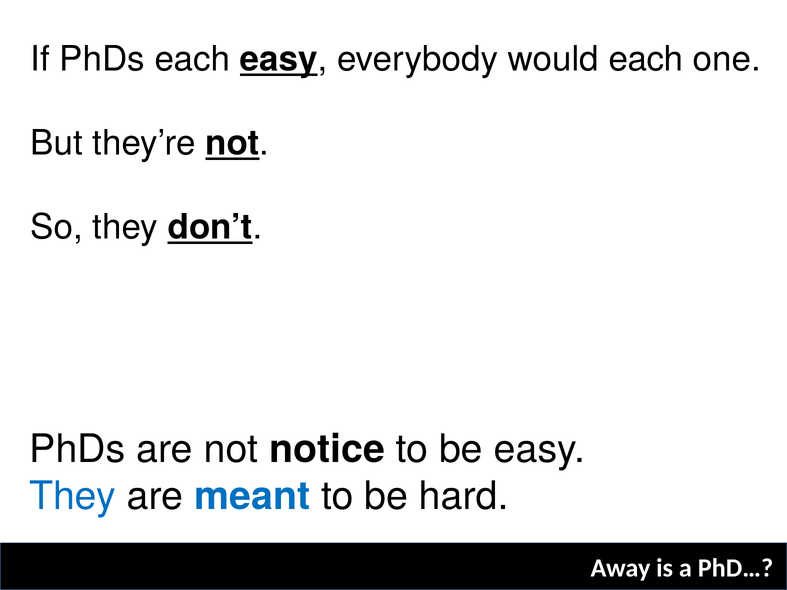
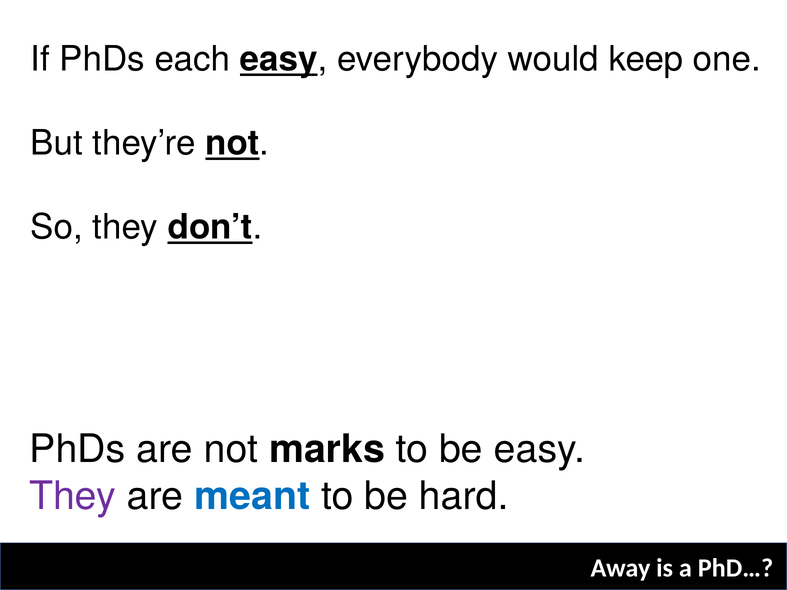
would each: each -> keep (646, 59)
notice: notice -> marks (327, 449)
They colour: blue -> purple (73, 496)
